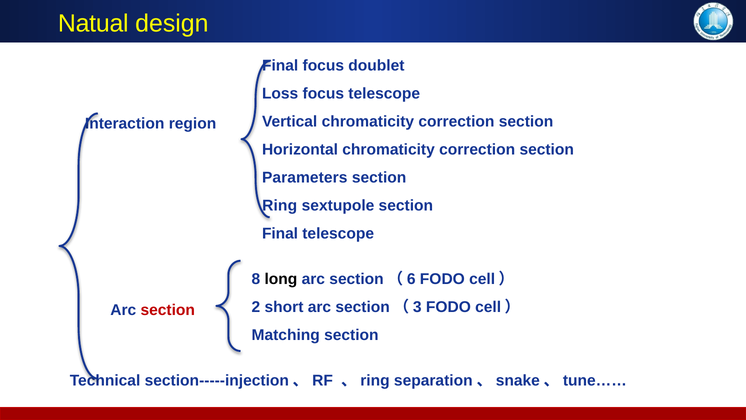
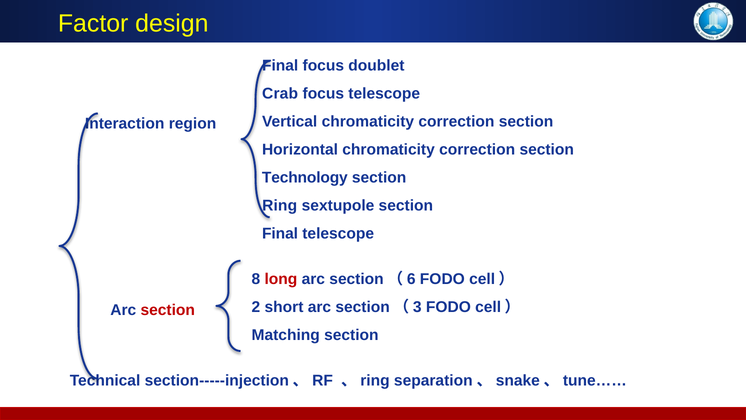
Natual: Natual -> Factor (93, 24)
Loss: Loss -> Crab (280, 93)
Parameters: Parameters -> Technology (305, 177)
long colour: black -> red (281, 279)
